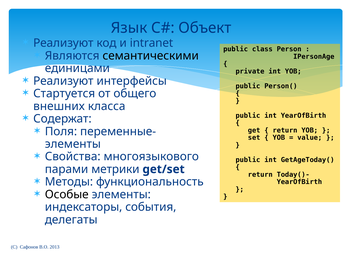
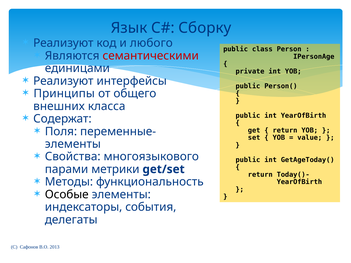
Объект: Объект -> Сборку (205, 28)
intranet: intranet -> любого (151, 43)
семантическими colour: black -> red (151, 56)
Стартуется: Стартуется -> Принципы (64, 94)
